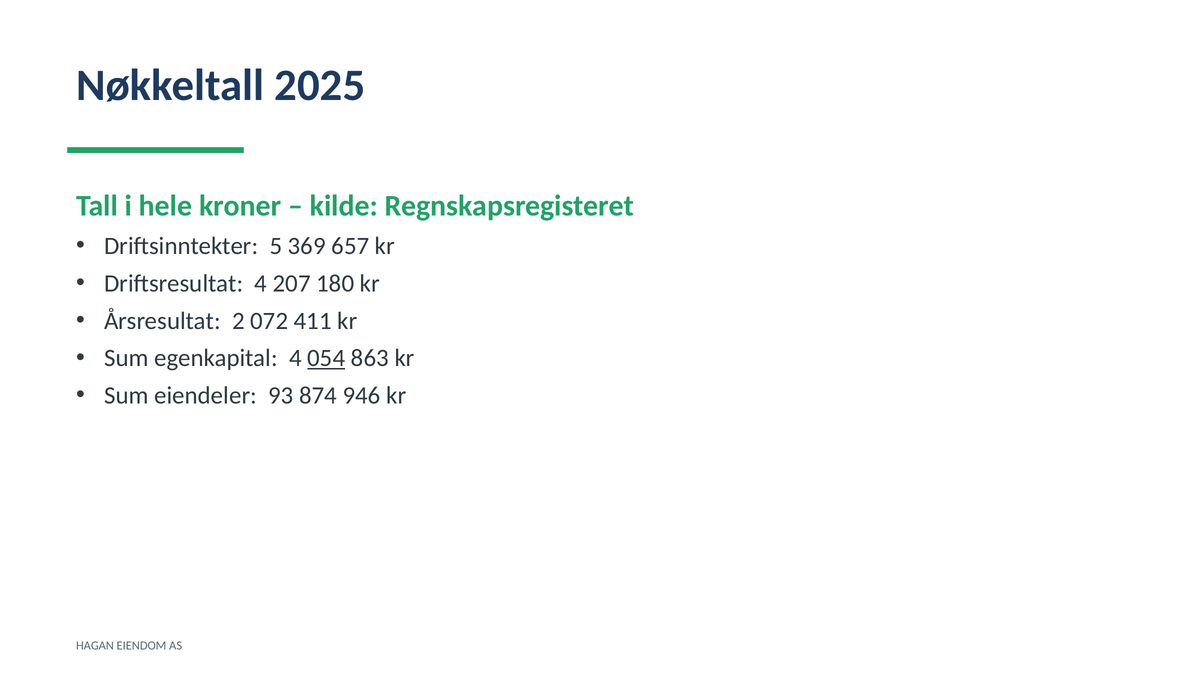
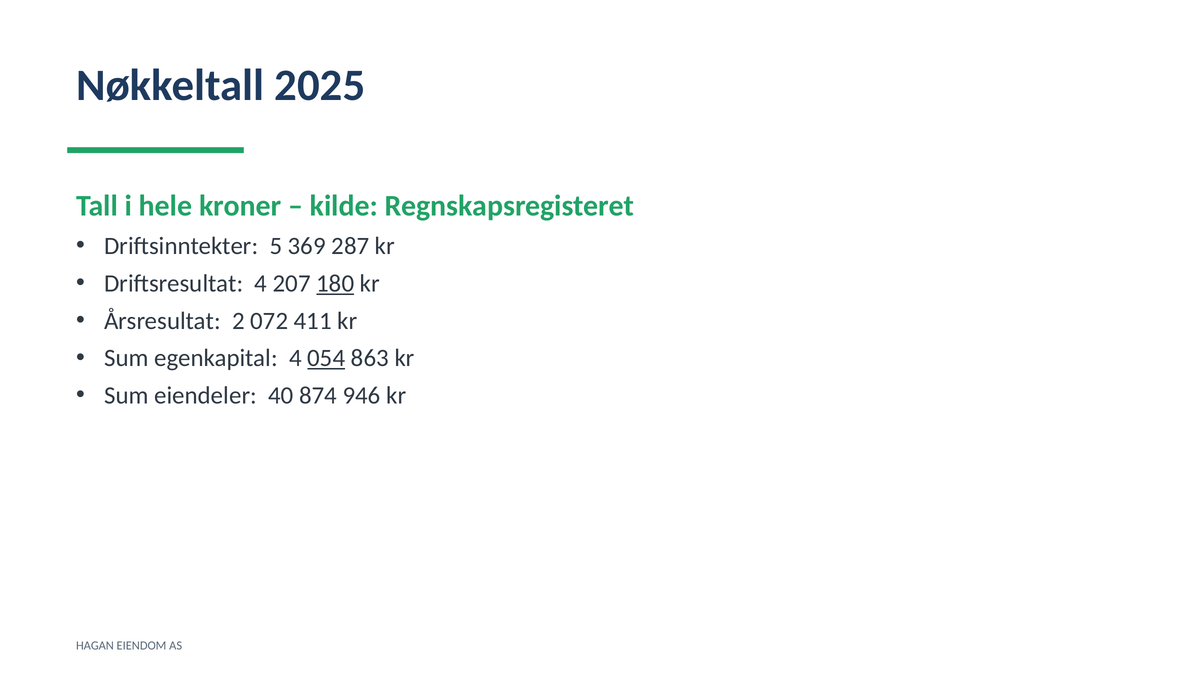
657: 657 -> 287 (350, 246)
180 underline: none -> present (335, 283)
93: 93 -> 40 (281, 396)
